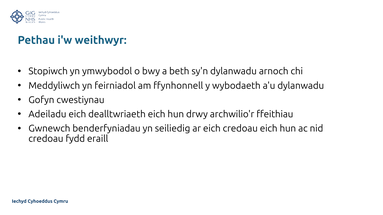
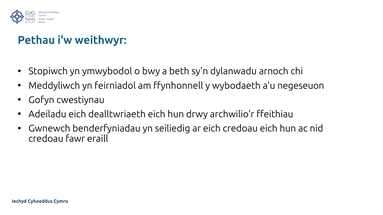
a'u dylanwadu: dylanwadu -> negeseuon (301, 86)
fydd: fydd -> fawr (75, 139)
